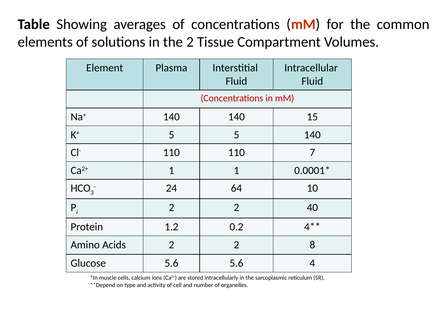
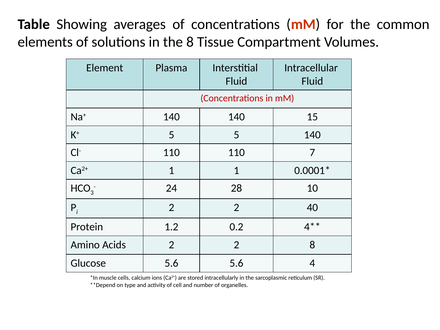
the 2: 2 -> 8 (190, 42)
64: 64 -> 28 (236, 188)
